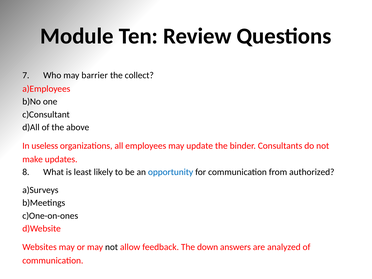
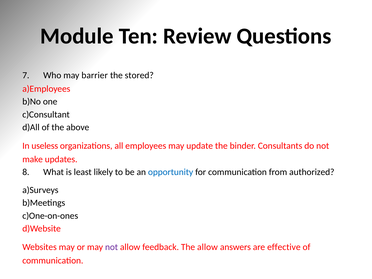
collect: collect -> stored (139, 75)
not colour: black -> purple (112, 247)
The down: down -> allow (207, 247)
analyzed: analyzed -> effective (284, 247)
